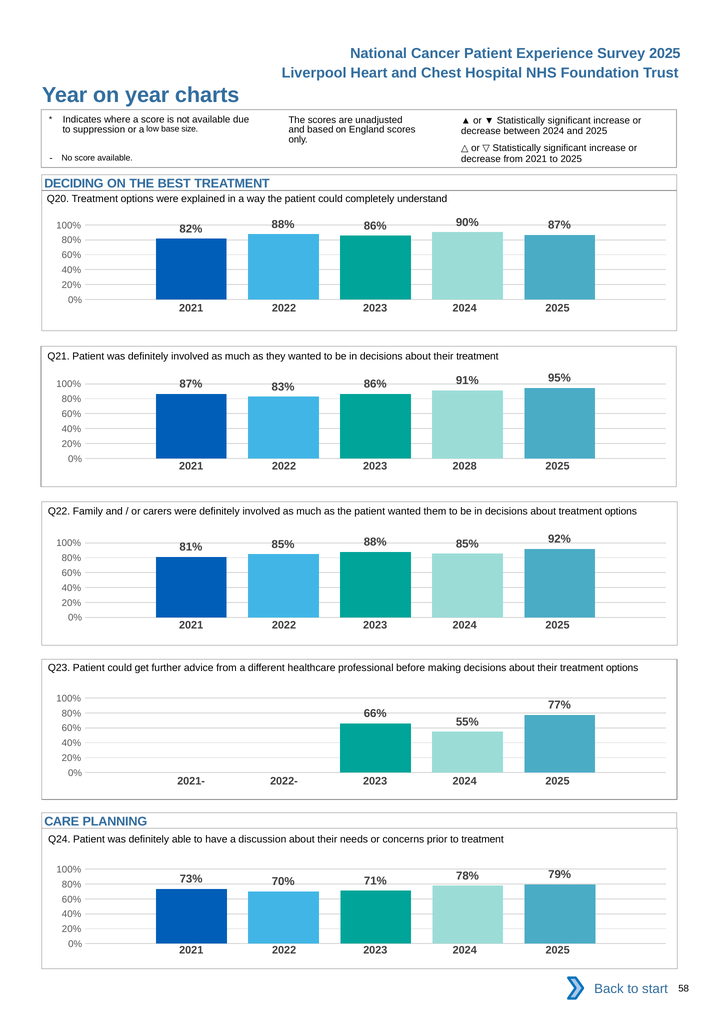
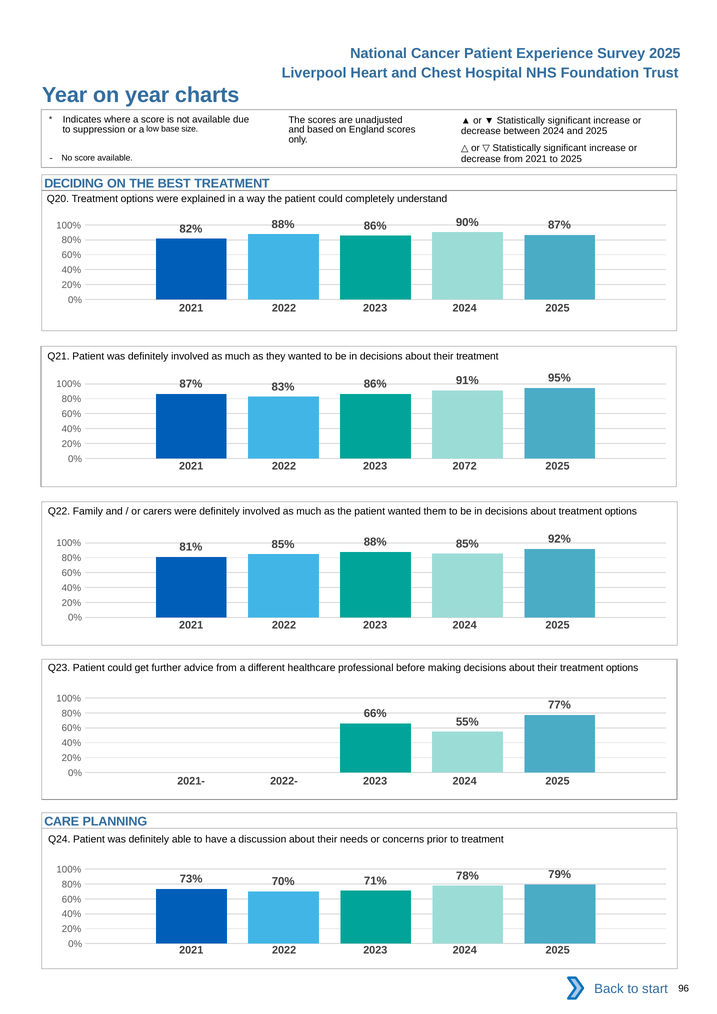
2028: 2028 -> 2072 (465, 466)
58: 58 -> 96 (684, 989)
